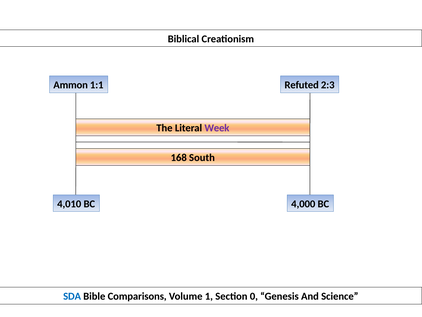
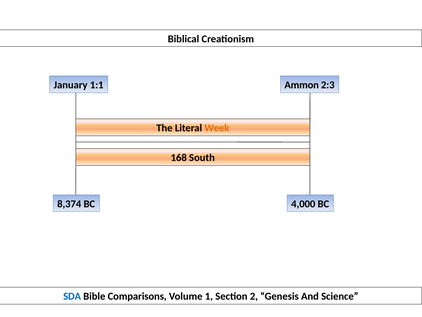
Ammon: Ammon -> January (71, 85)
Refuted: Refuted -> Ammon (302, 85)
Week colour: purple -> orange (217, 128)
4,010: 4,010 -> 8,374 (69, 204)
0: 0 -> 2 (254, 296)
